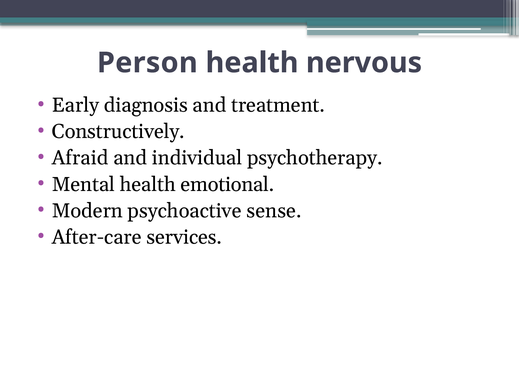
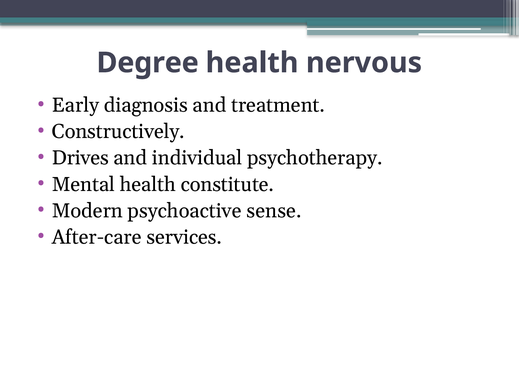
Person: Person -> Degree (148, 63)
Afraid: Afraid -> Drives (80, 158)
emotional: emotional -> constitute (227, 184)
